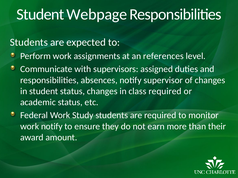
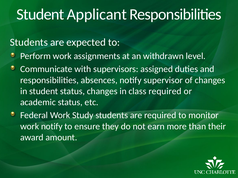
Webpage: Webpage -> Applicant (97, 14)
references: references -> withdrawn (163, 56)
